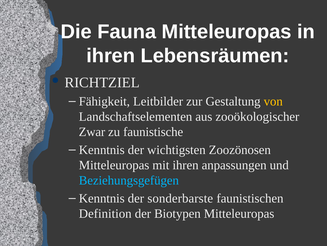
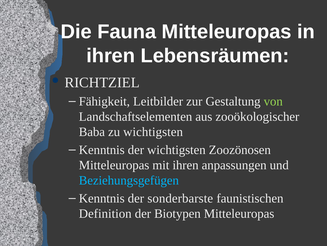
von colour: yellow -> light green (273, 101)
Zwar: Zwar -> Baba (92, 132)
zu faunistische: faunistische -> wichtigsten (153, 132)
